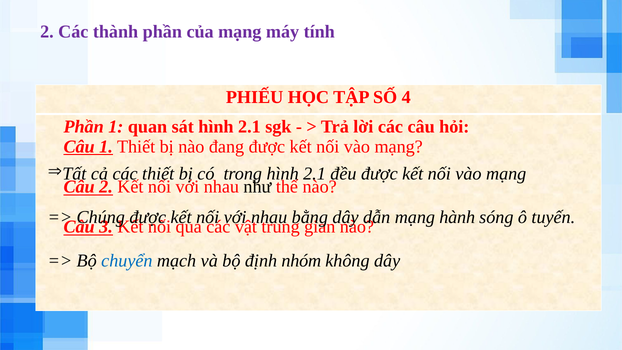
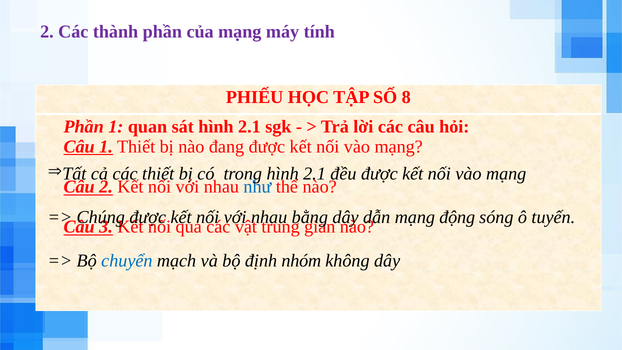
4: 4 -> 8 (406, 97)
như colour: black -> blue (257, 187)
hành: hành -> động (457, 217)
